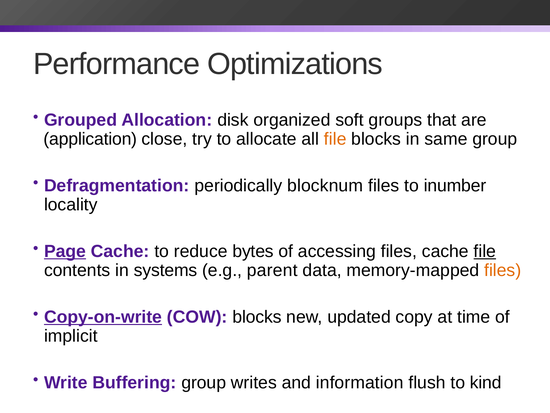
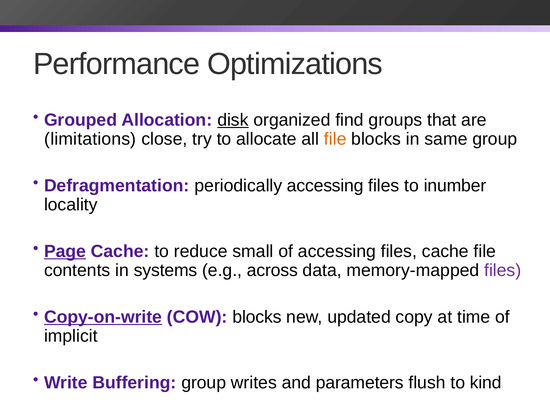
disk underline: none -> present (233, 120)
soft: soft -> find (350, 120)
application: application -> limitations (90, 139)
periodically blocknum: blocknum -> accessing (325, 186)
bytes: bytes -> small (253, 251)
file underline: present -> none (485, 251)
parent: parent -> across (272, 270)
files colour: orange -> purple (503, 270)
information: information -> parameters (360, 382)
